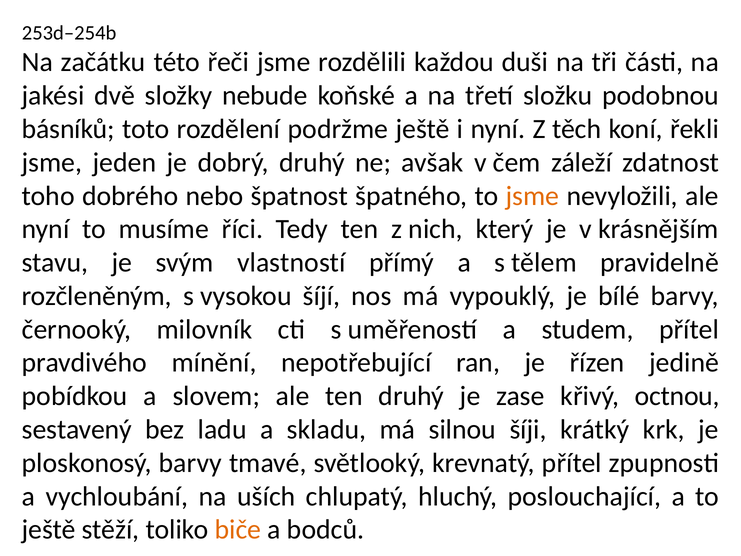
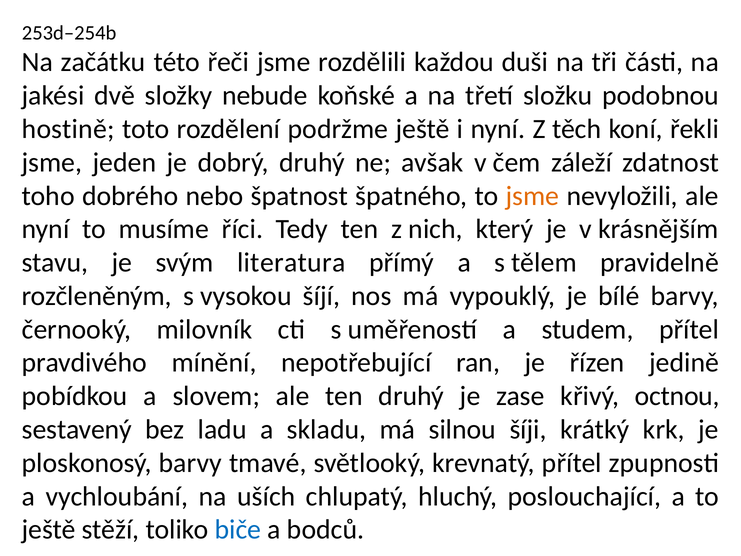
básníků: básníků -> hostině (68, 129)
vlastností: vlastností -> literatura (291, 263)
biče colour: orange -> blue (238, 530)
